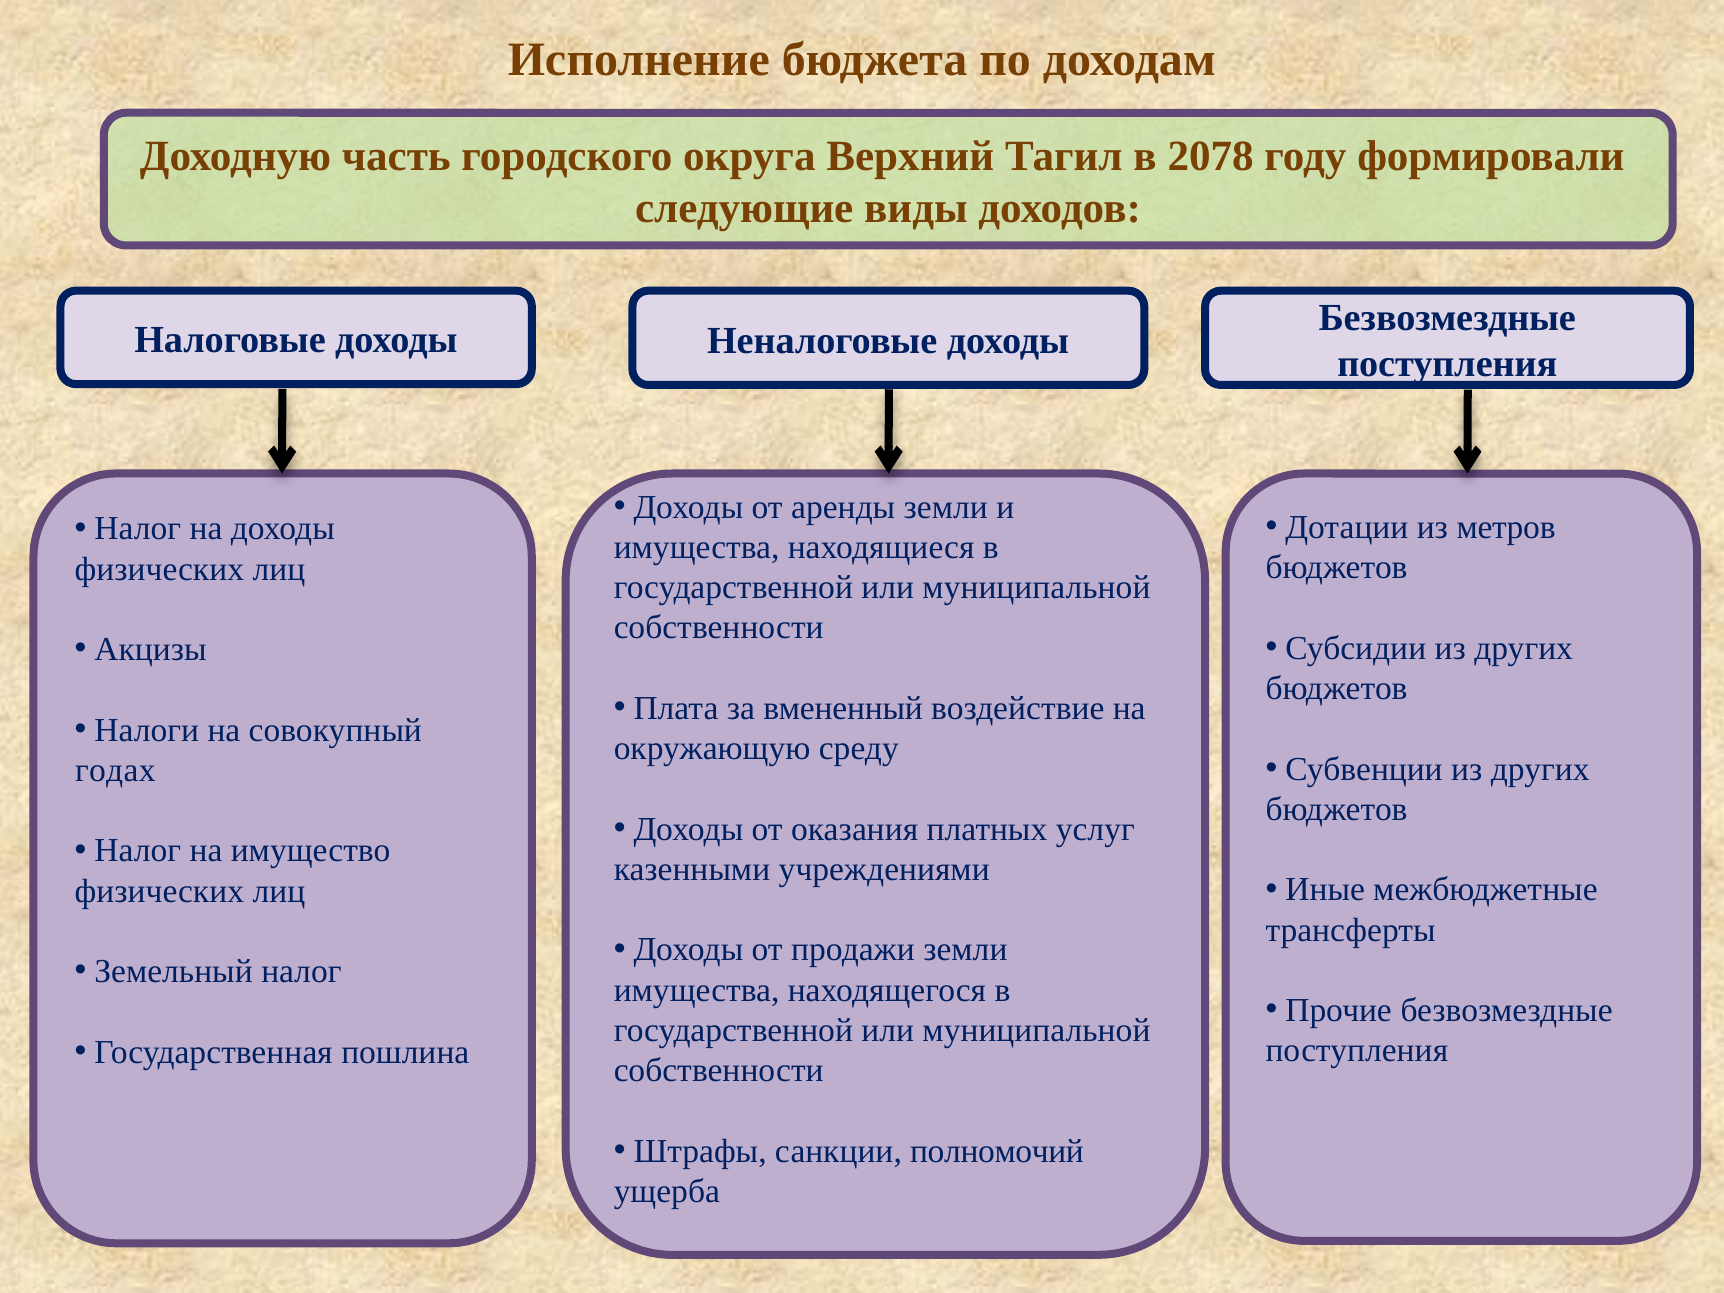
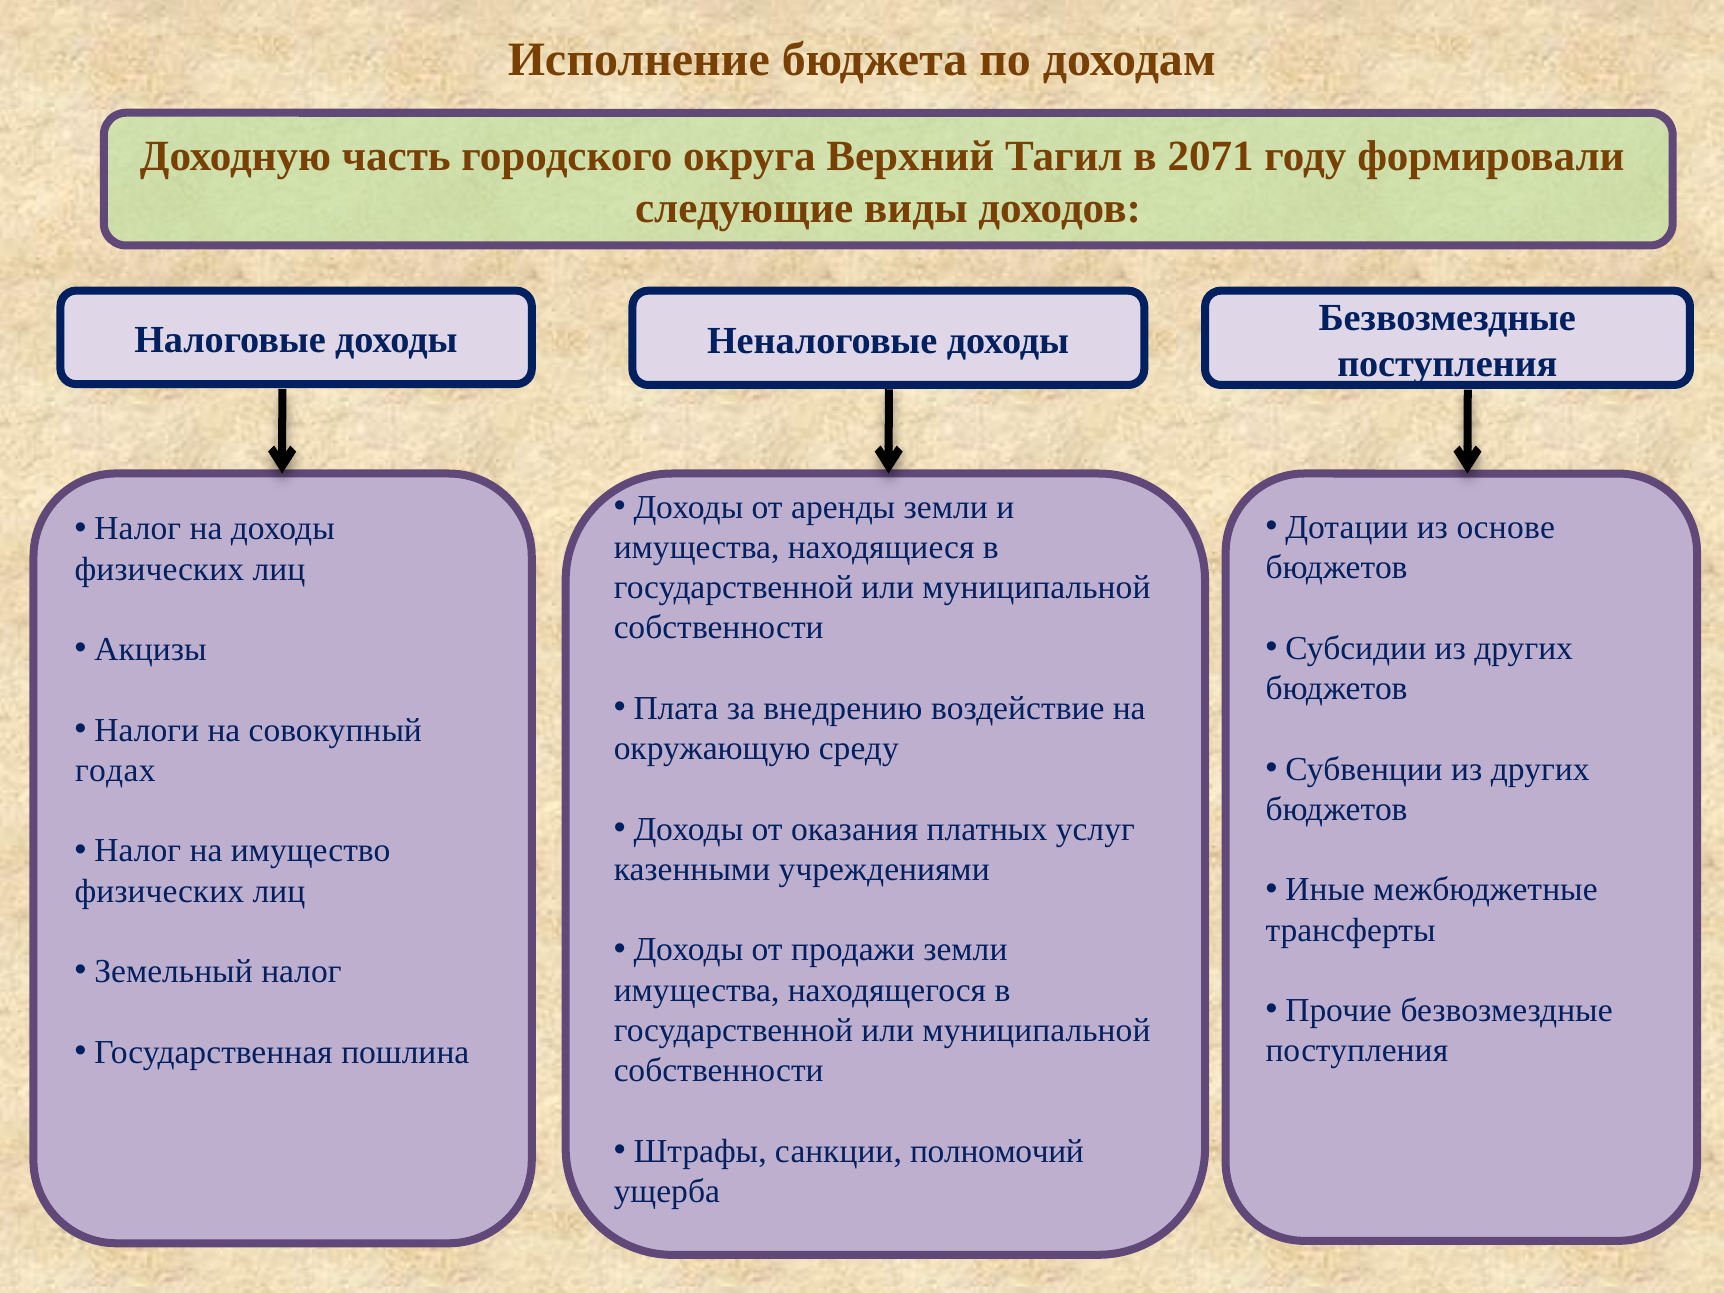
2078: 2078 -> 2071 (1211, 156)
метров: метров -> основе (1506, 528)
вмененный: вмененный -> внедрению (843, 708)
